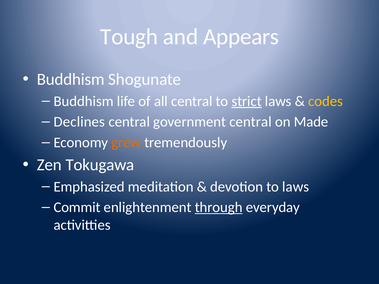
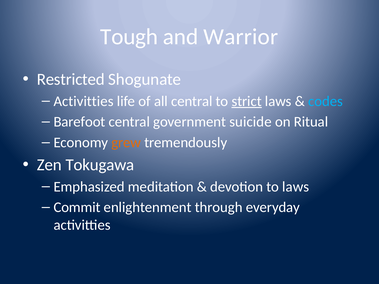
Appears: Appears -> Warrior (241, 37)
Buddhism: Buddhism -> Restricted (71, 80)
Buddhism: Buddhism -> Activitties (84, 101)
codes colour: yellow -> light blue (325, 101)
Declines: Declines -> Barefoot (79, 122)
government central: central -> suicide (250, 122)
Made: Made -> Ritual (311, 122)
through underline: present -> none (219, 207)
